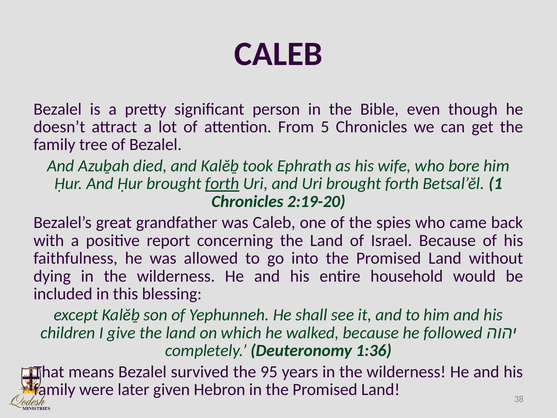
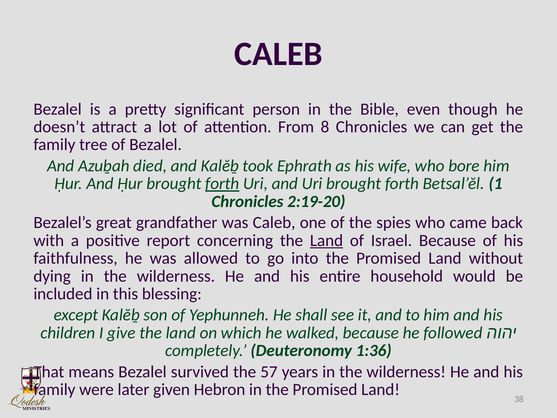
5: 5 -> 8 (325, 127)
Land underline: none -> present (326, 240)
95: 95 -> 57 (269, 372)
